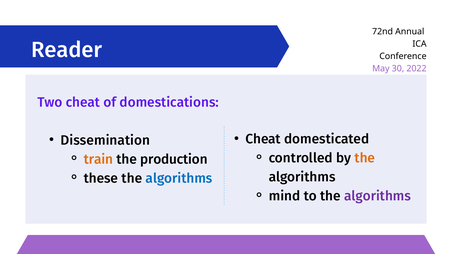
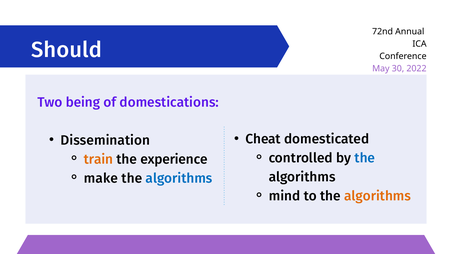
Reader: Reader -> Should (67, 50)
Two cheat: cheat -> being (83, 102)
the colour: orange -> blue (365, 158)
production: production -> experience (174, 159)
these: these -> make (101, 178)
algorithms colour: purple -> orange (378, 196)
